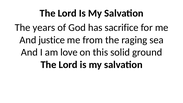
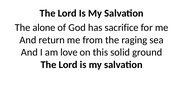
years: years -> alone (44, 28)
justice: justice -> return (52, 40)
